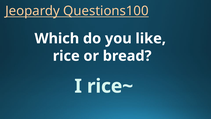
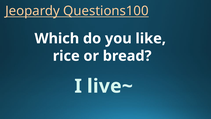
rice~: rice~ -> live~ (110, 86)
